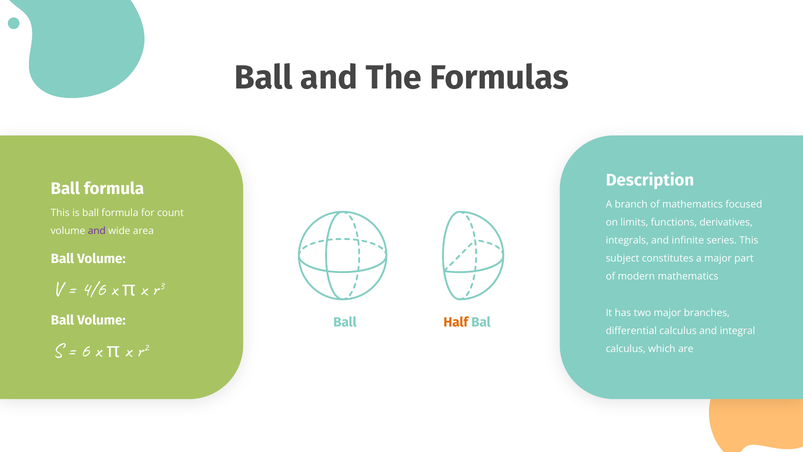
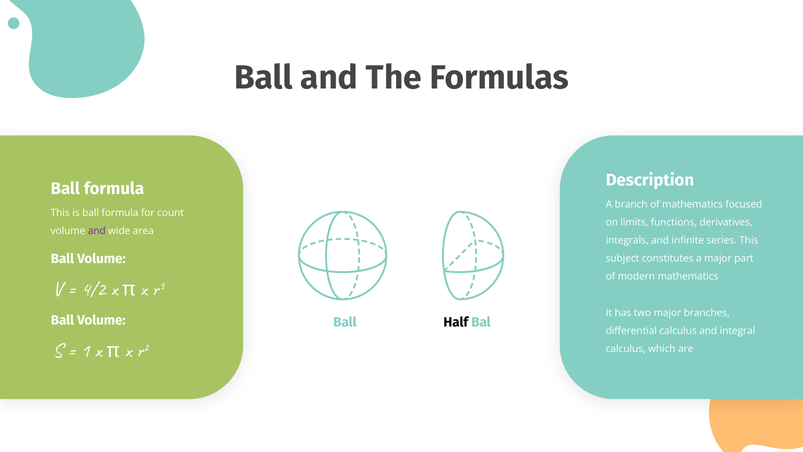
4/6: 4/6 -> 4/2 (93, 289)
Half colour: orange -> black (456, 322)
6: 6 -> 1 (85, 350)
